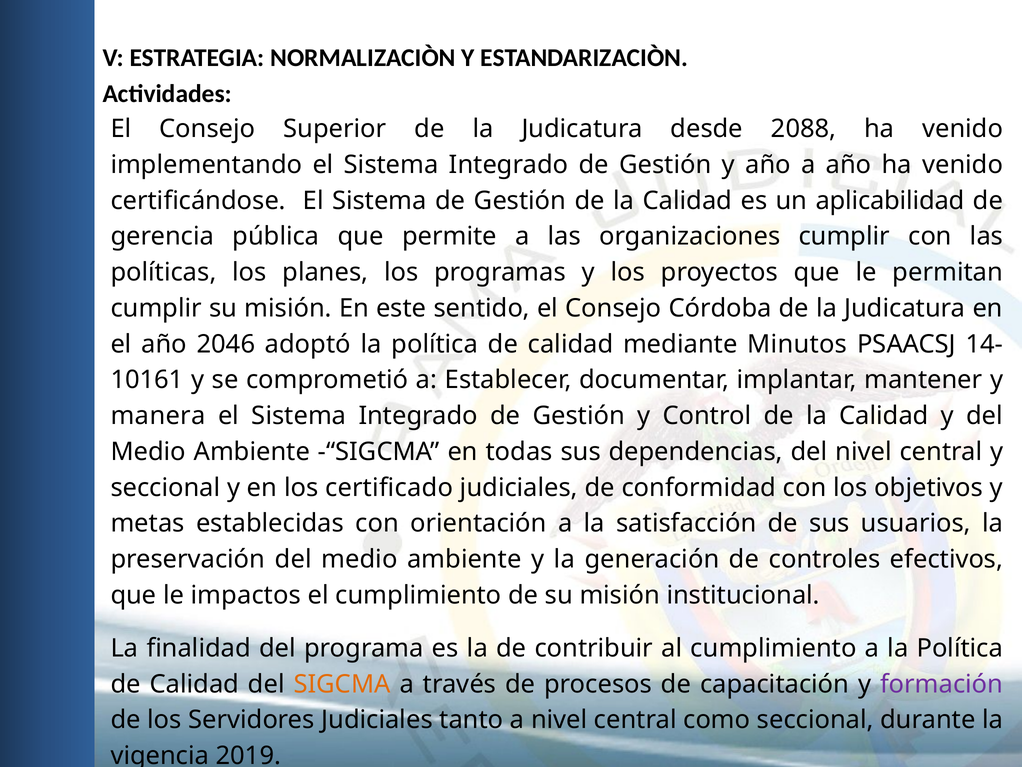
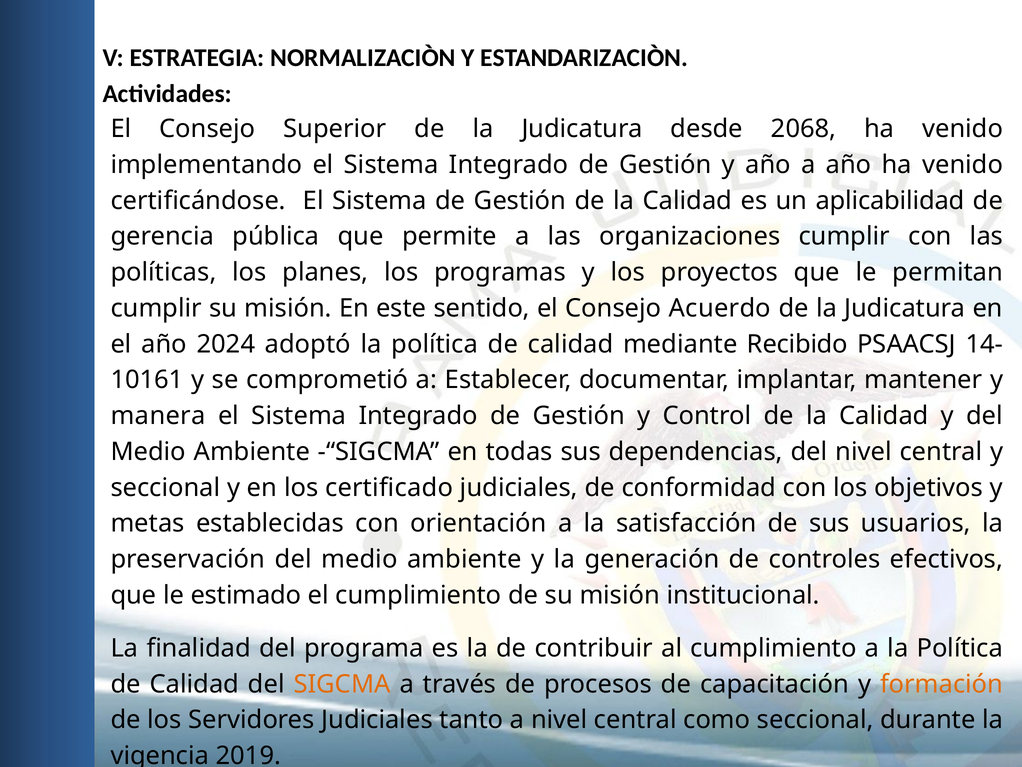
2088: 2088 -> 2068 (804, 129)
Córdoba: Córdoba -> Acuerdo (720, 308)
2046: 2046 -> 2024 (226, 344)
Minutos: Minutos -> Recibido (797, 344)
impactos: impactos -> estimado (246, 595)
formación colour: purple -> orange (942, 684)
